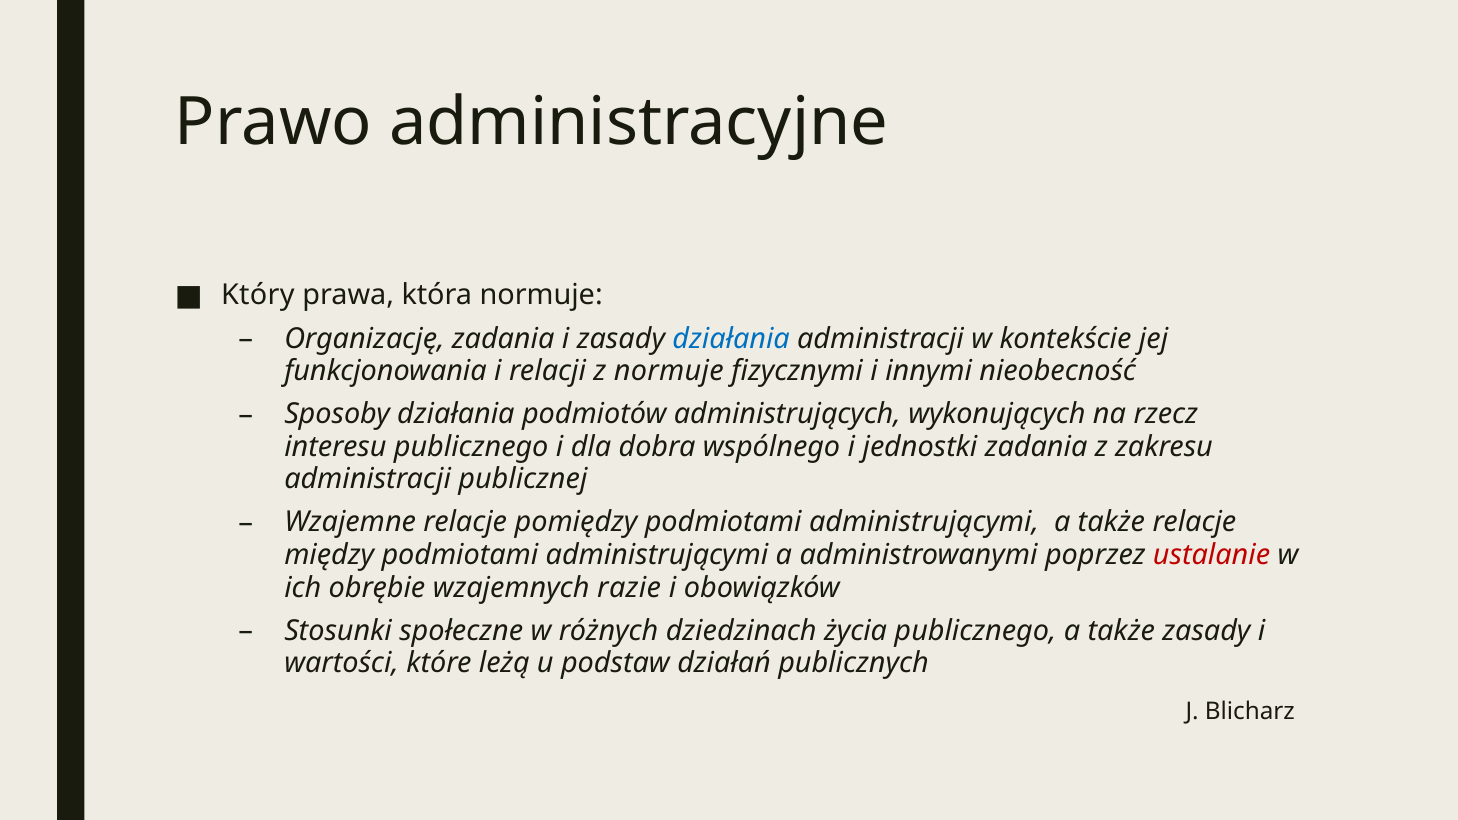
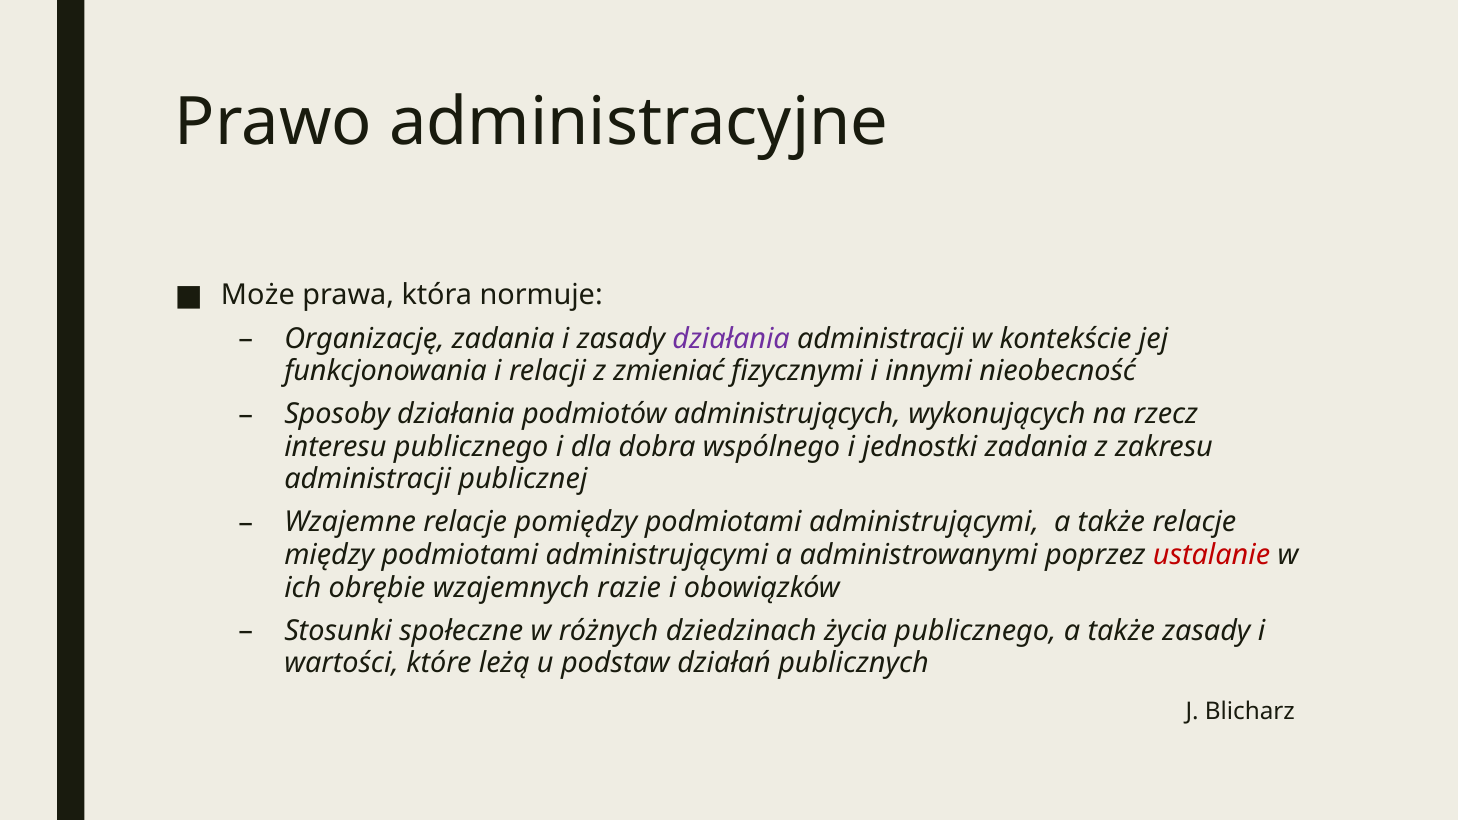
Który: Który -> Może (258, 295)
działania colour: blue -> purple (731, 339)
z normuje: normuje -> zmieniać (669, 371)
